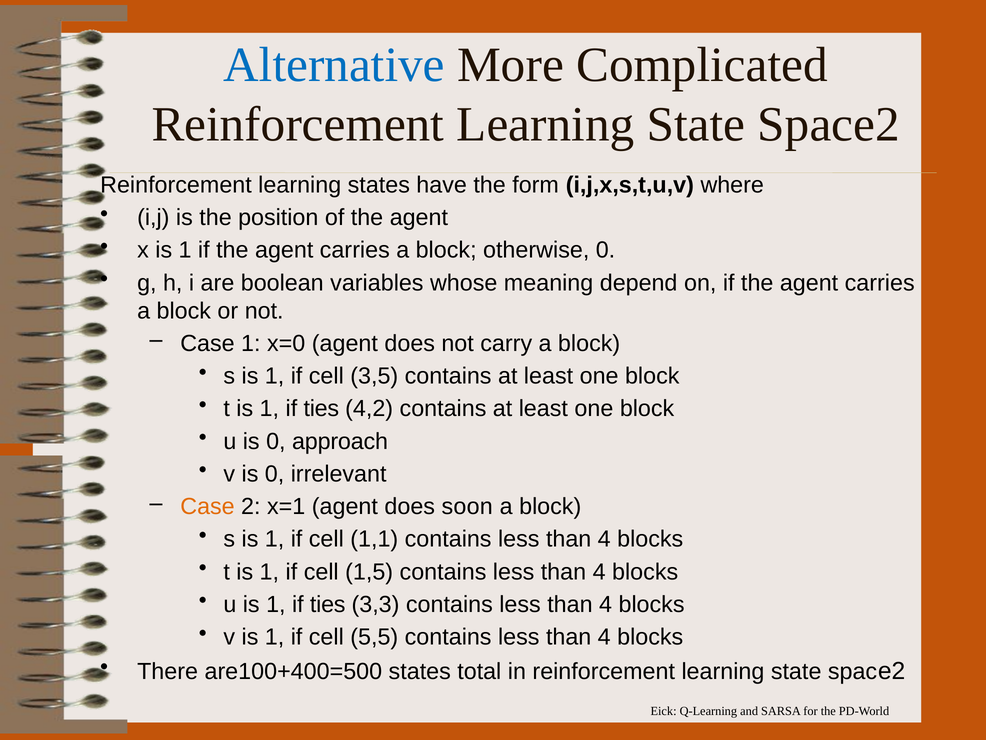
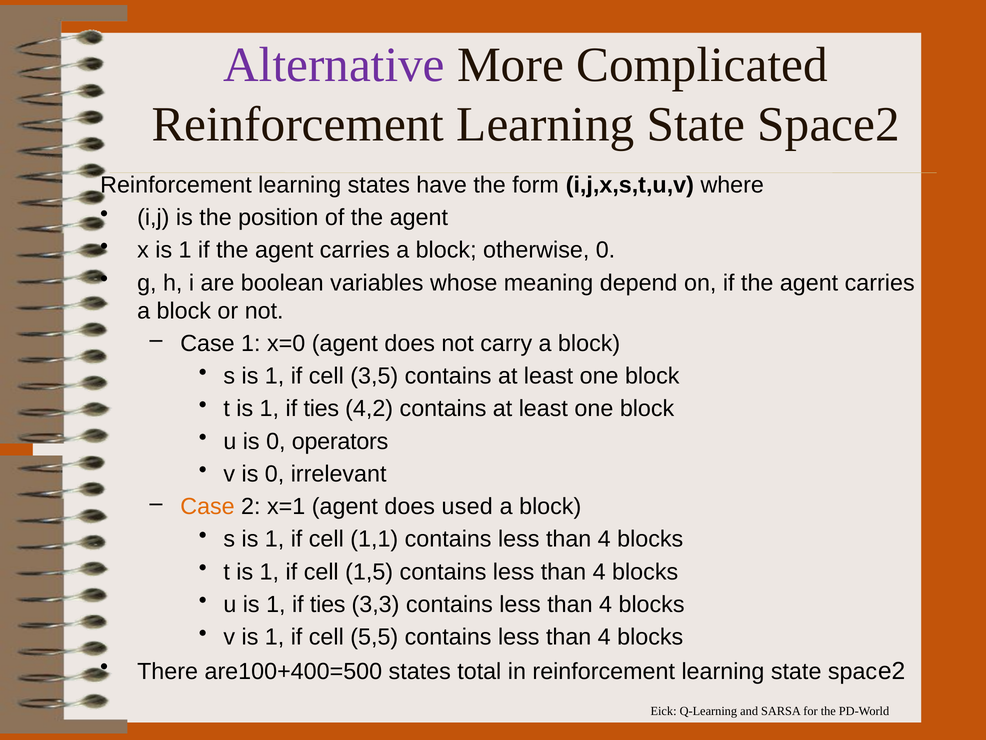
Alternative colour: blue -> purple (334, 65)
approach: approach -> operators (340, 441)
soon: soon -> used (467, 506)
